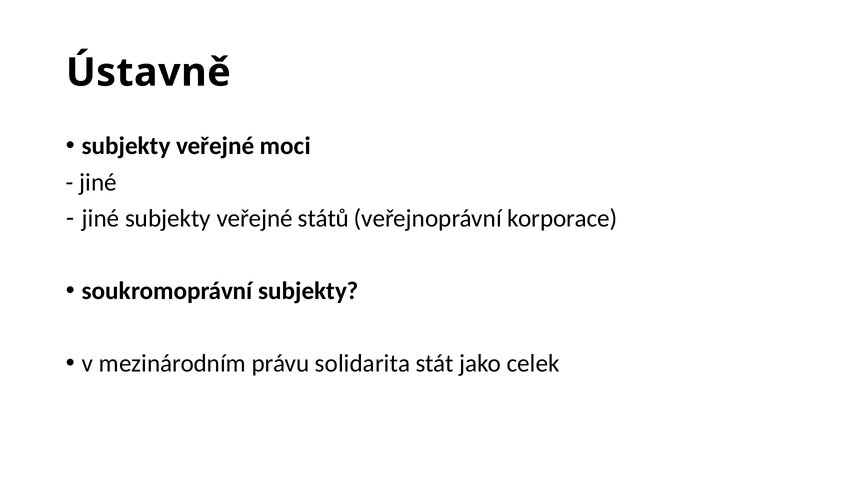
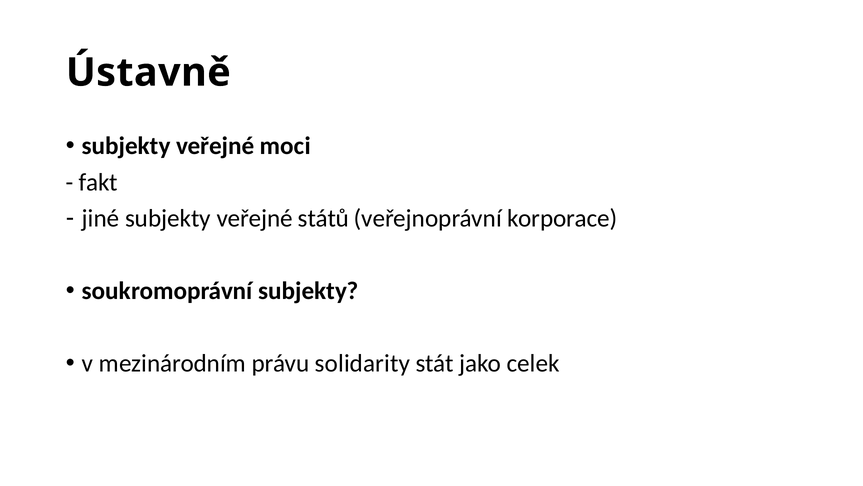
jiné: jiné -> fakt (98, 182)
solidarita: solidarita -> solidarity (362, 363)
